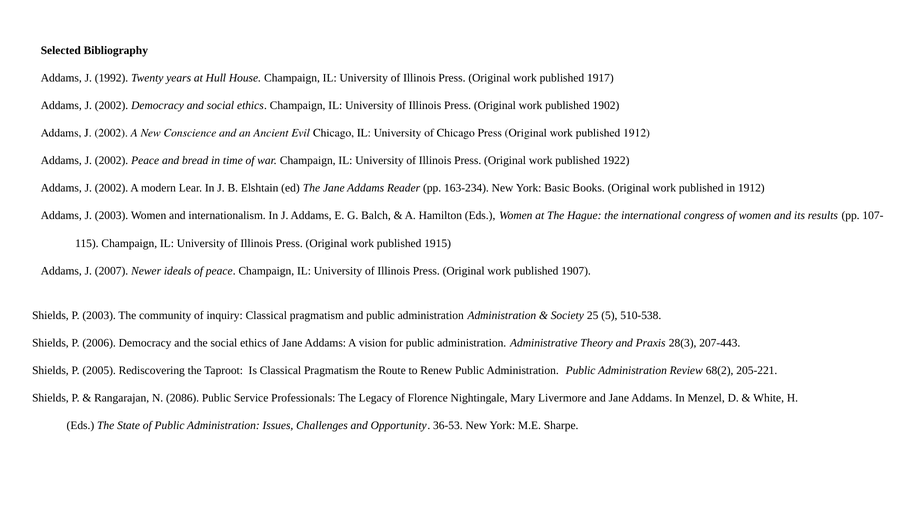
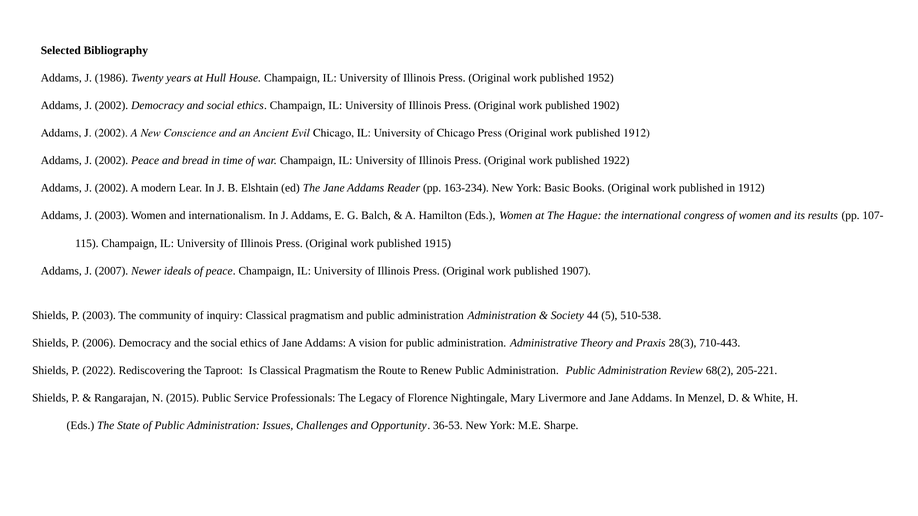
1992: 1992 -> 1986 (112, 78)
1917: 1917 -> 1952 (600, 78)
25: 25 -> 44 (593, 316)
207-443: 207-443 -> 710-443 (720, 343)
2005: 2005 -> 2022 (99, 371)
2086: 2086 -> 2015 (183, 398)
